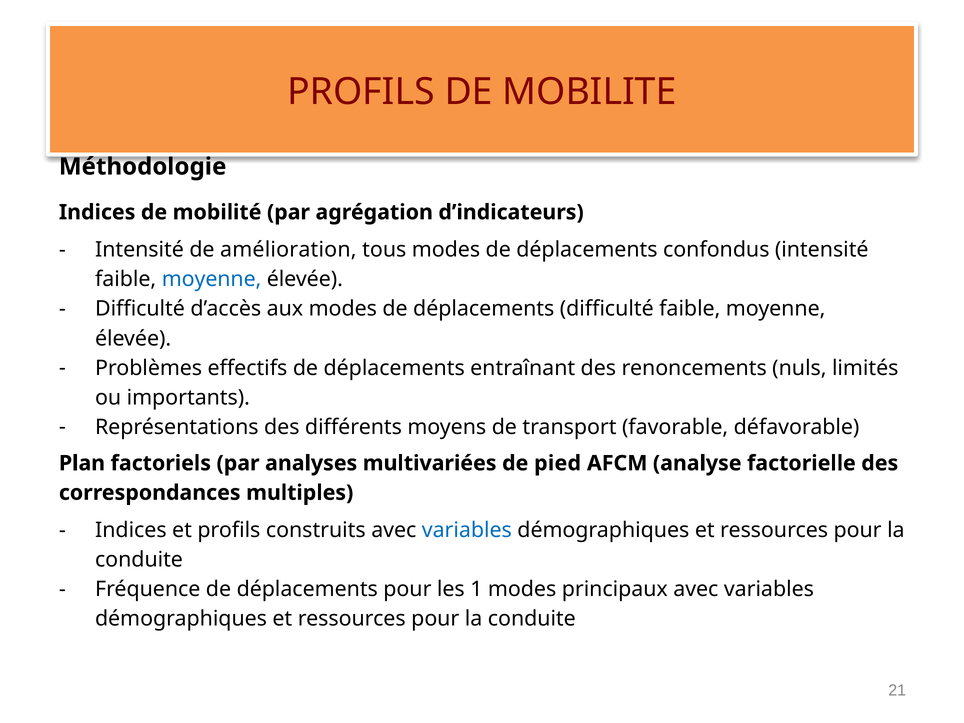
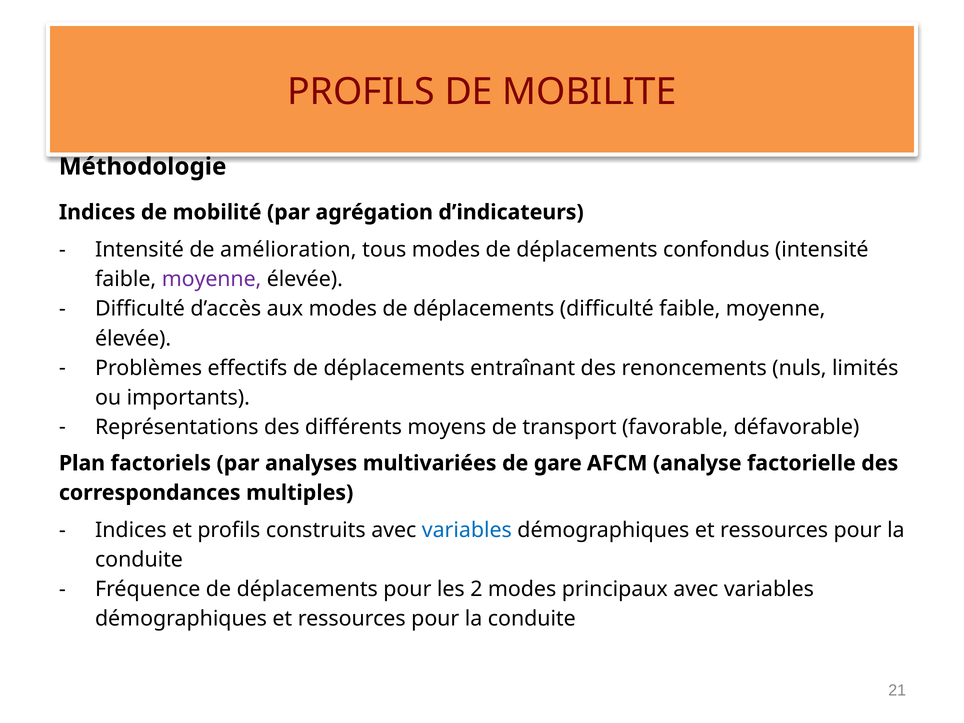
moyenne colour: blue -> purple (212, 279)
pied: pied -> gare (558, 463)
1: 1 -> 2 (476, 589)
